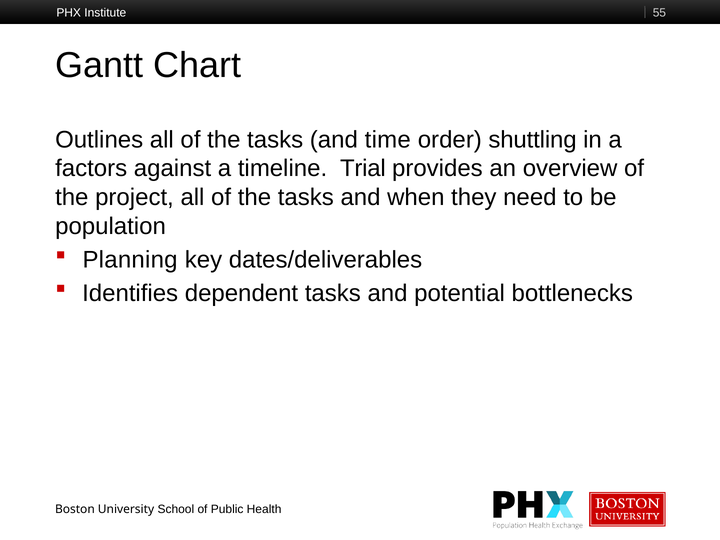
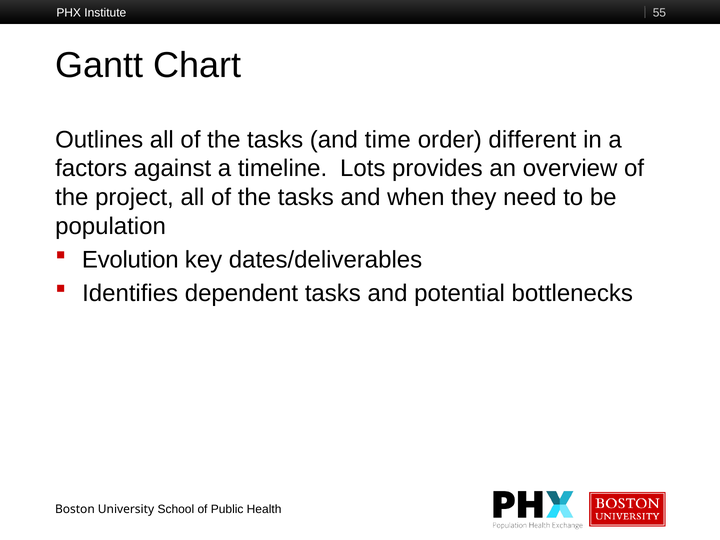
shuttling: shuttling -> different (532, 140)
Trial: Trial -> Lots (363, 168)
Planning: Planning -> Evolution (130, 260)
